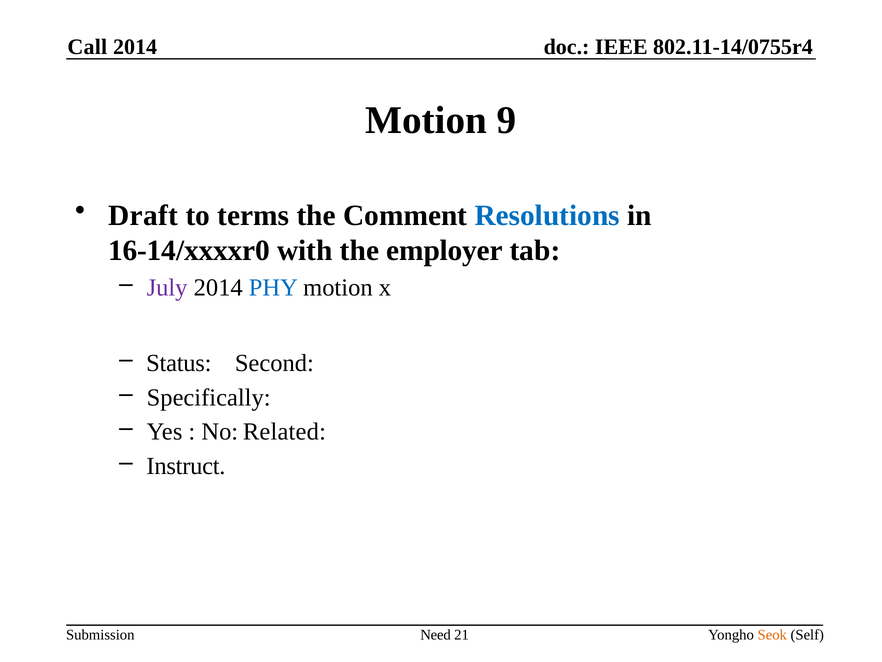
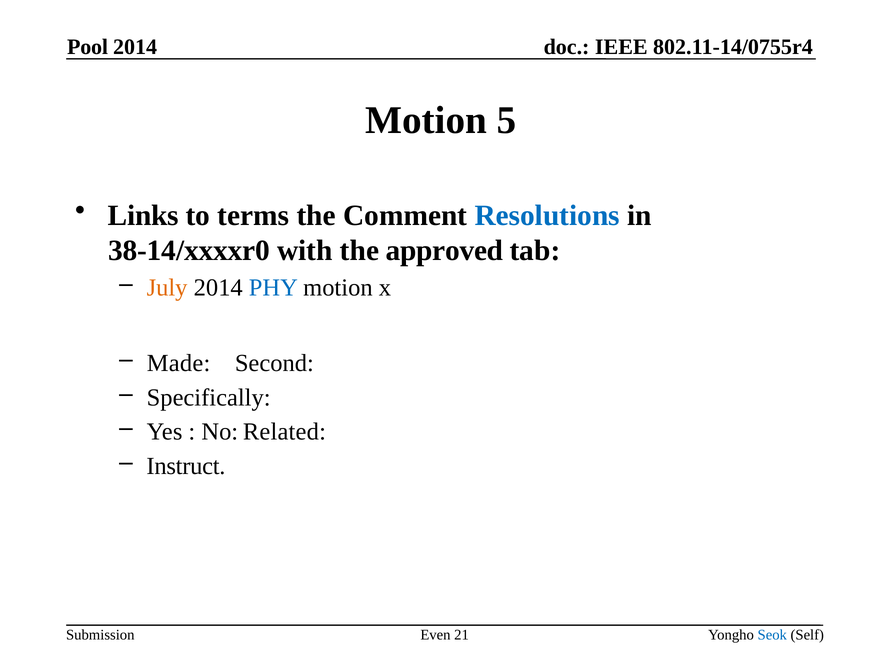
Call: Call -> Pool (88, 47)
9: 9 -> 5 (507, 120)
Draft: Draft -> Links (143, 215)
16-14/xxxxr0: 16-14/xxxxr0 -> 38-14/xxxxr0 (189, 251)
employer: employer -> approved (445, 251)
July colour: purple -> orange (167, 287)
Status: Status -> Made (179, 363)
Need: Need -> Even (435, 634)
Seok colour: orange -> blue (772, 634)
